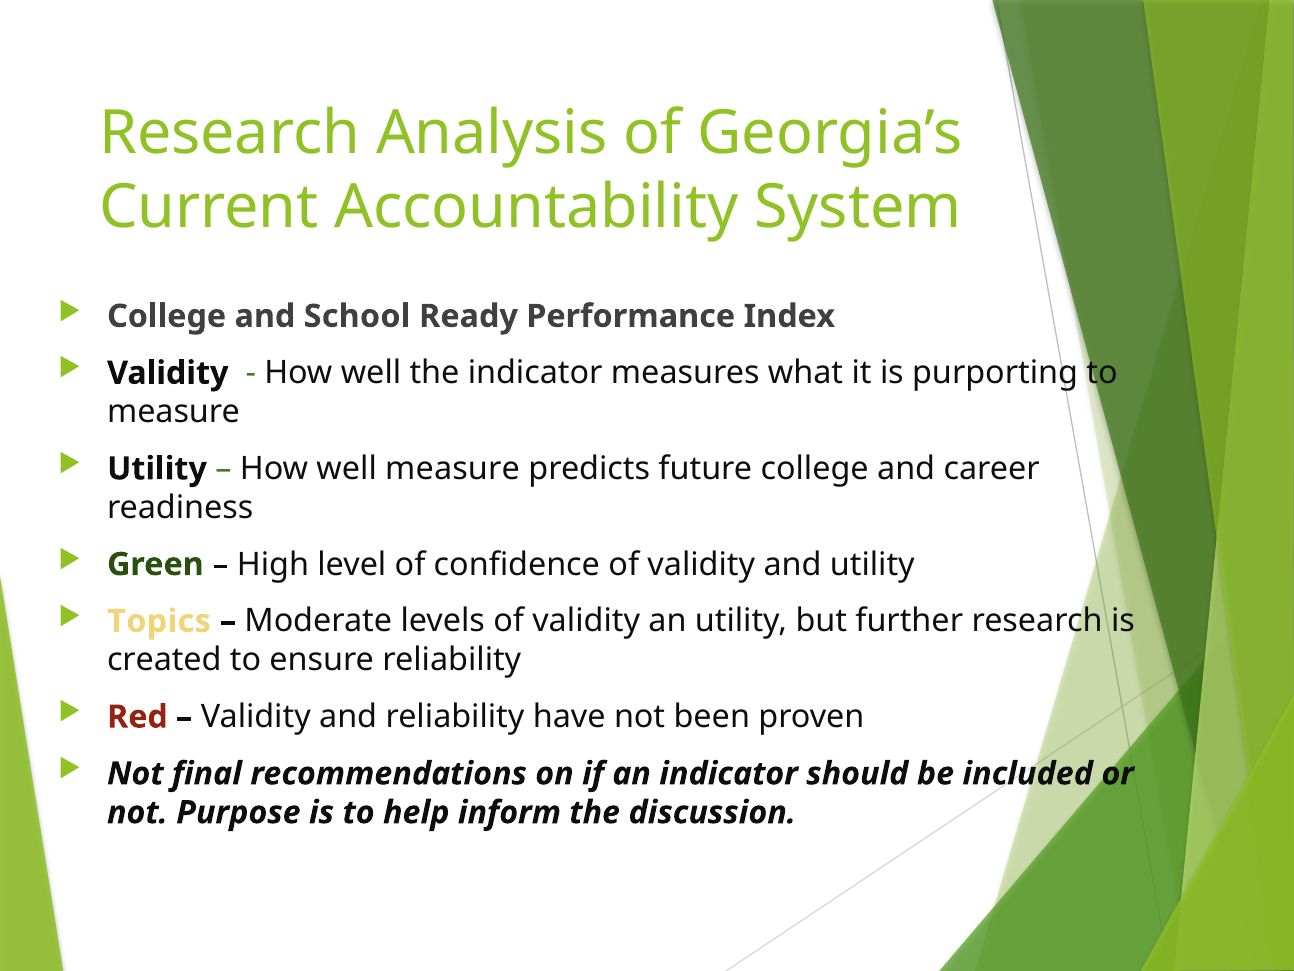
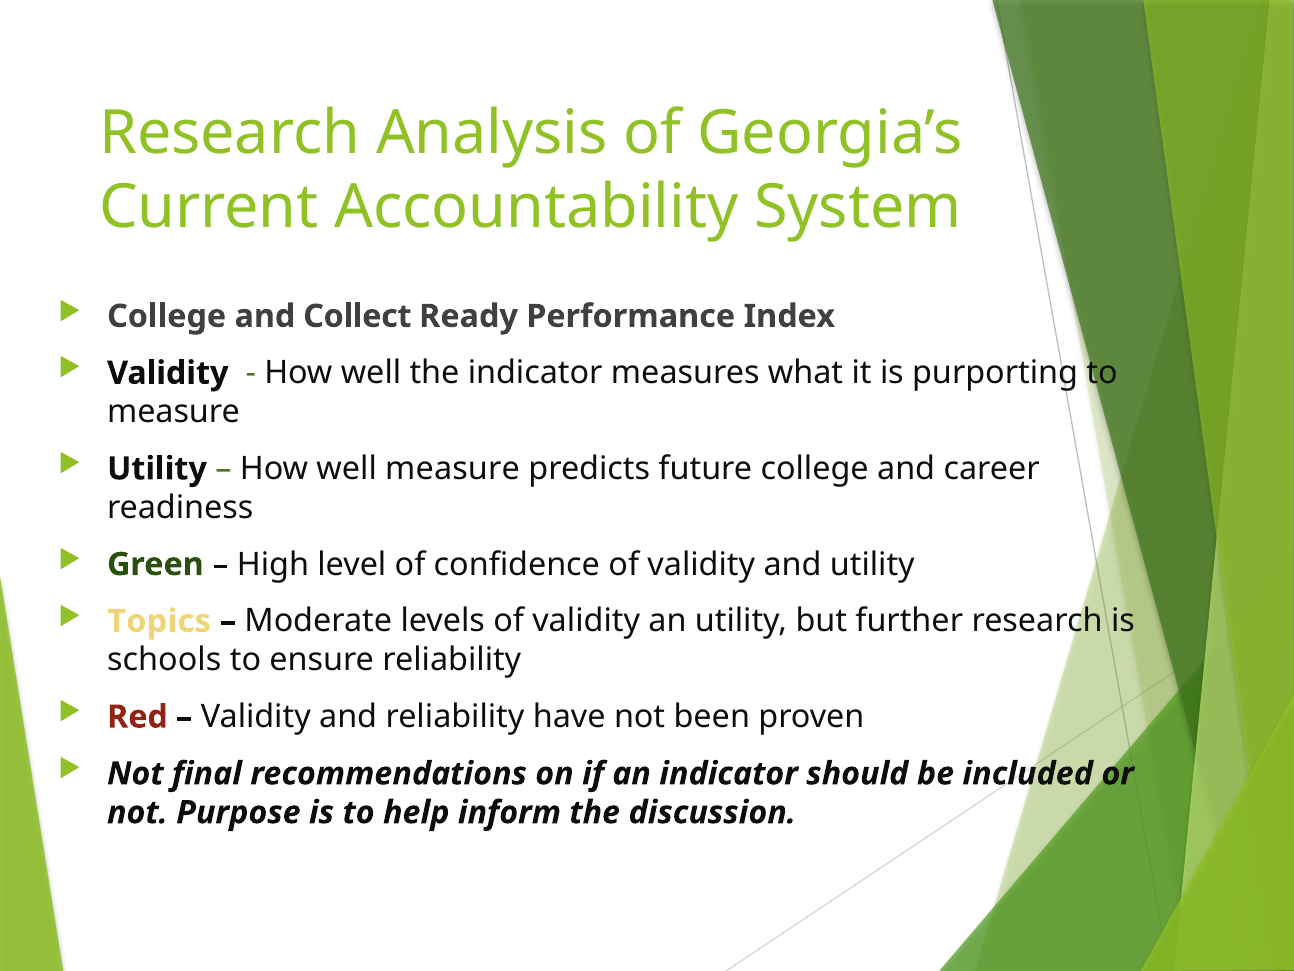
School: School -> Collect (357, 316)
created: created -> schools (164, 660)
